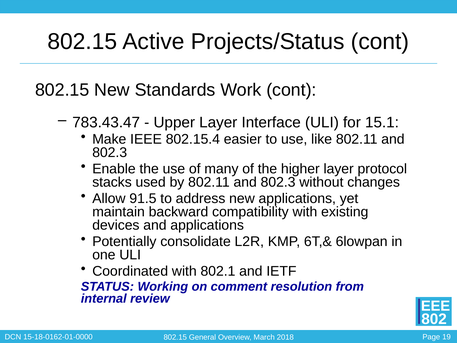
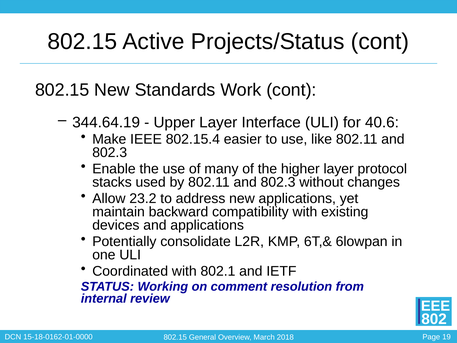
783.43.47: 783.43.47 -> 344.64.19 (106, 122)
15.1: 15.1 -> 40.6 (382, 122)
91.5: 91.5 -> 23.2 (143, 198)
